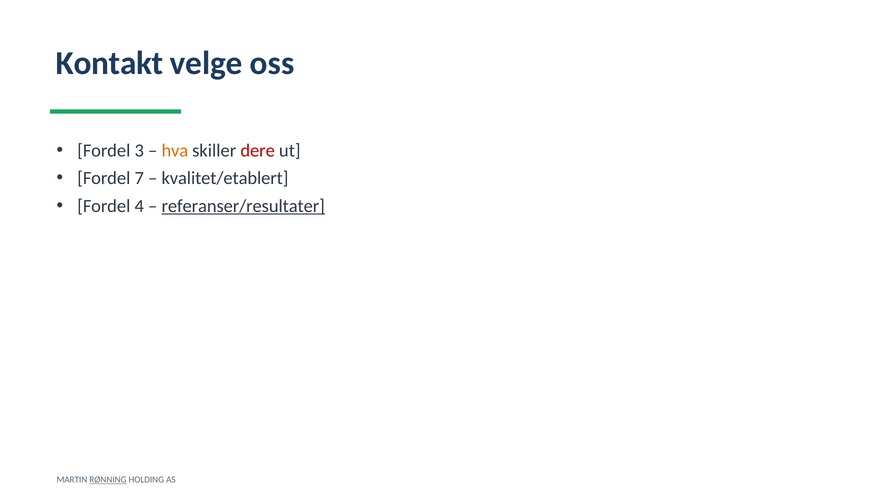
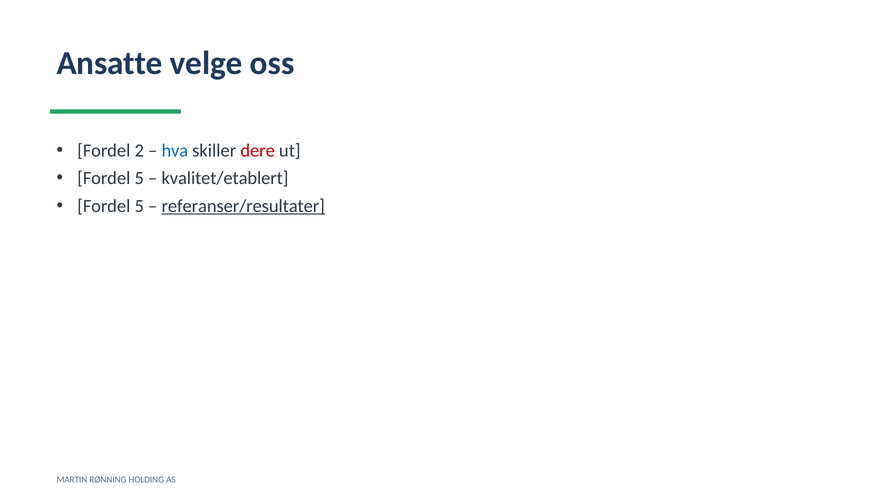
Kontakt: Kontakt -> Ansatte (110, 63)
3: 3 -> 2 (139, 150)
hva colour: orange -> blue (175, 150)
7: 7 -> 5 (139, 178)
4: 4 -> 5 (139, 206)
RØNNING underline: present -> none (108, 479)
